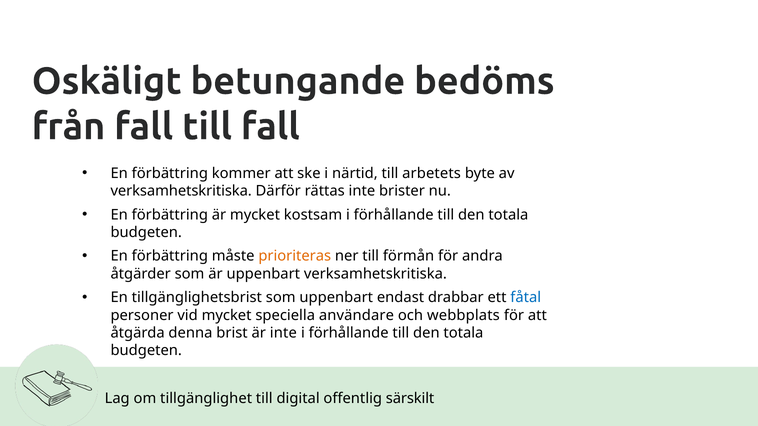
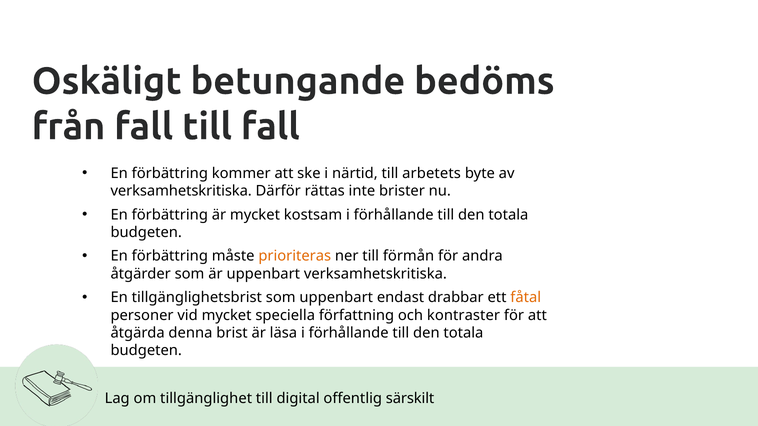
fåtal colour: blue -> orange (526, 298)
användare: användare -> författning (357, 315)
webbplats: webbplats -> kontraster (463, 315)
är inte: inte -> läsa (283, 333)
